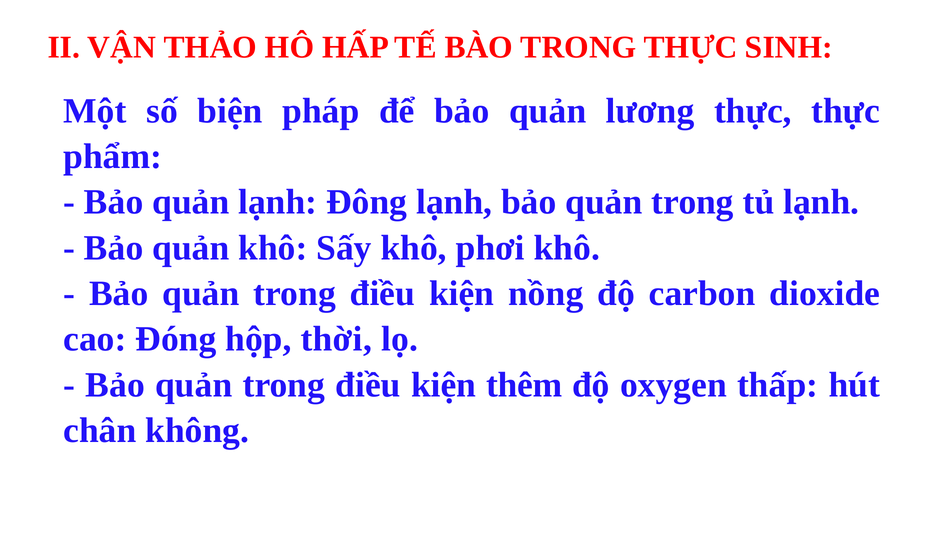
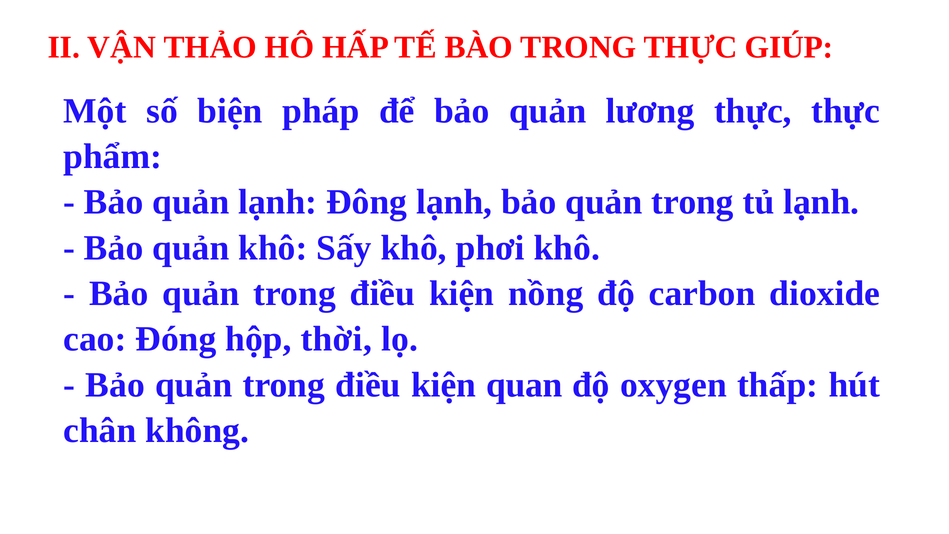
SINH: SINH -> GIÚP (789, 47)
thêm: thêm -> quan (524, 385)
